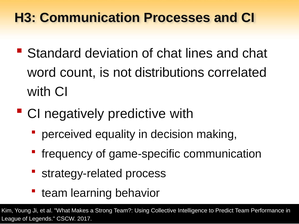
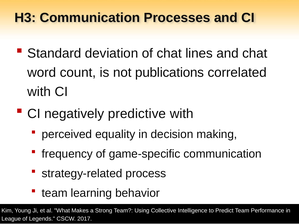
distributions: distributions -> publications (170, 73)
